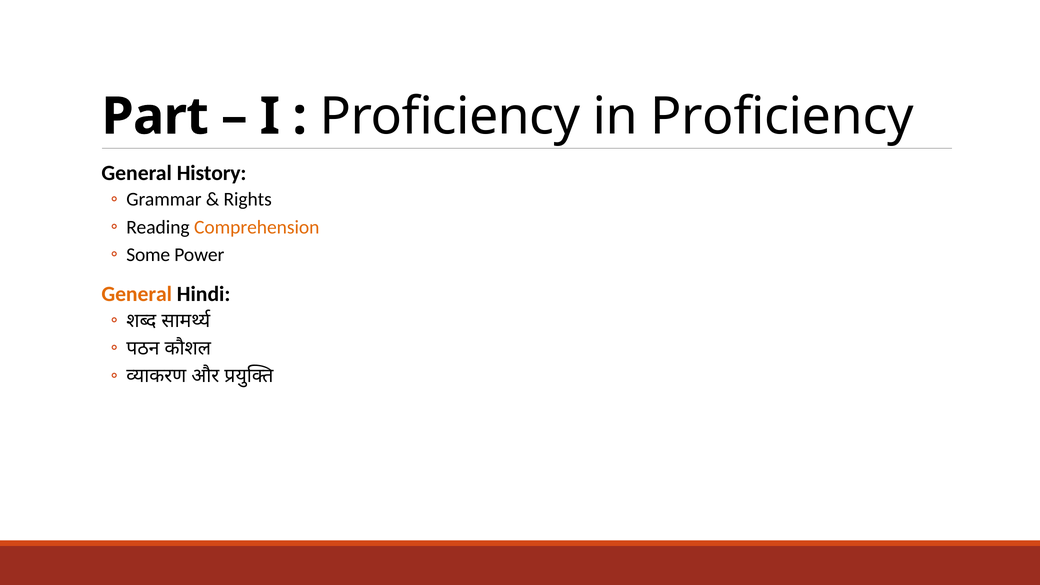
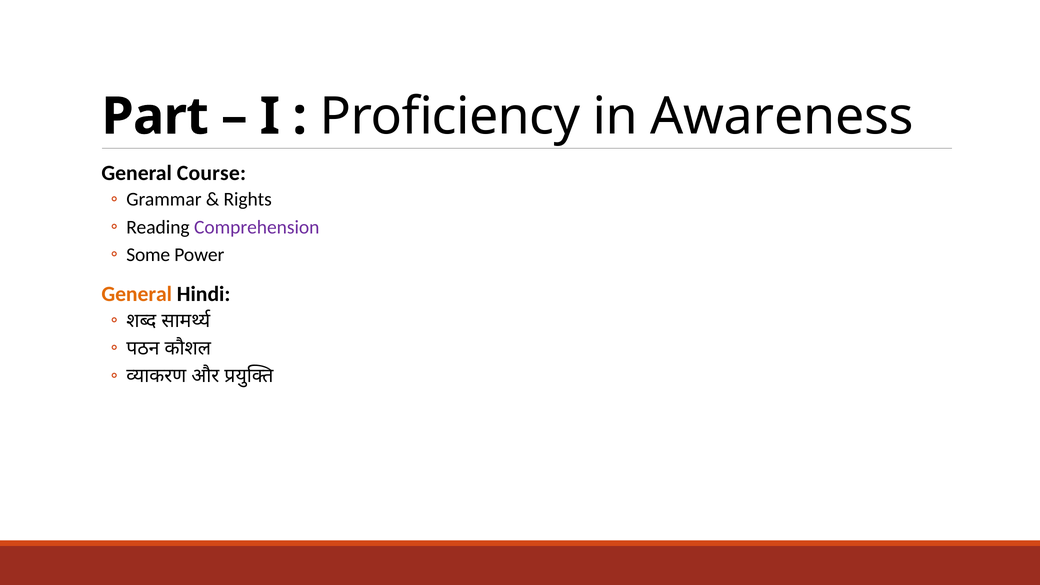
in Proficiency: Proficiency -> Awareness (782, 117)
History: History -> Course (211, 173)
Comprehension colour: orange -> purple (257, 227)
